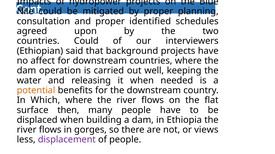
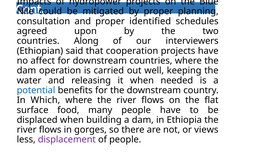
countries Could: Could -> Along (86, 41)
background: background -> cooperation (132, 51)
potential colour: orange -> blue (36, 91)
then: then -> food (68, 110)
